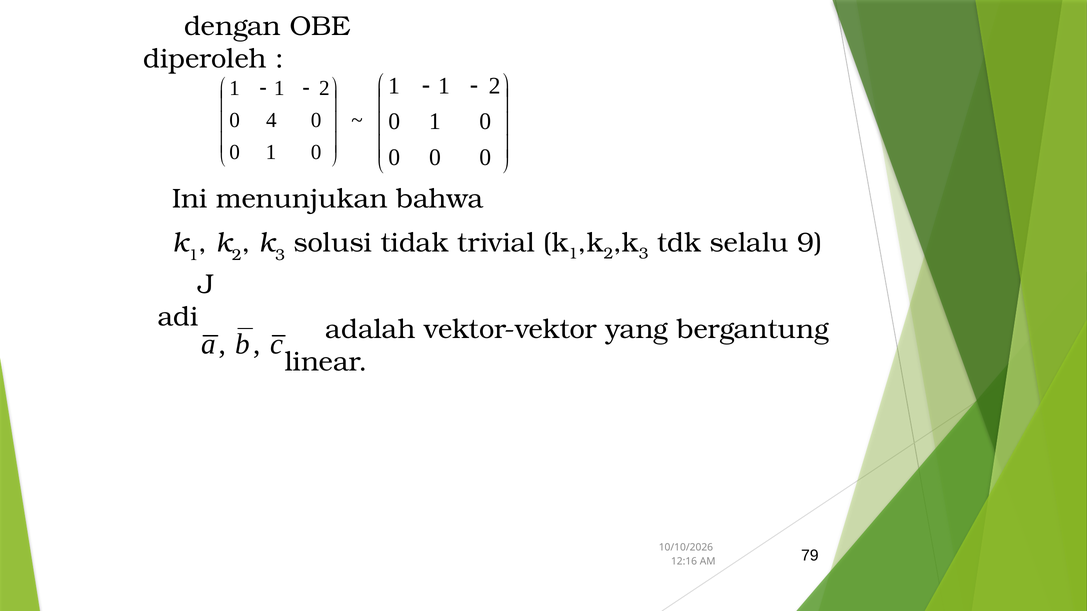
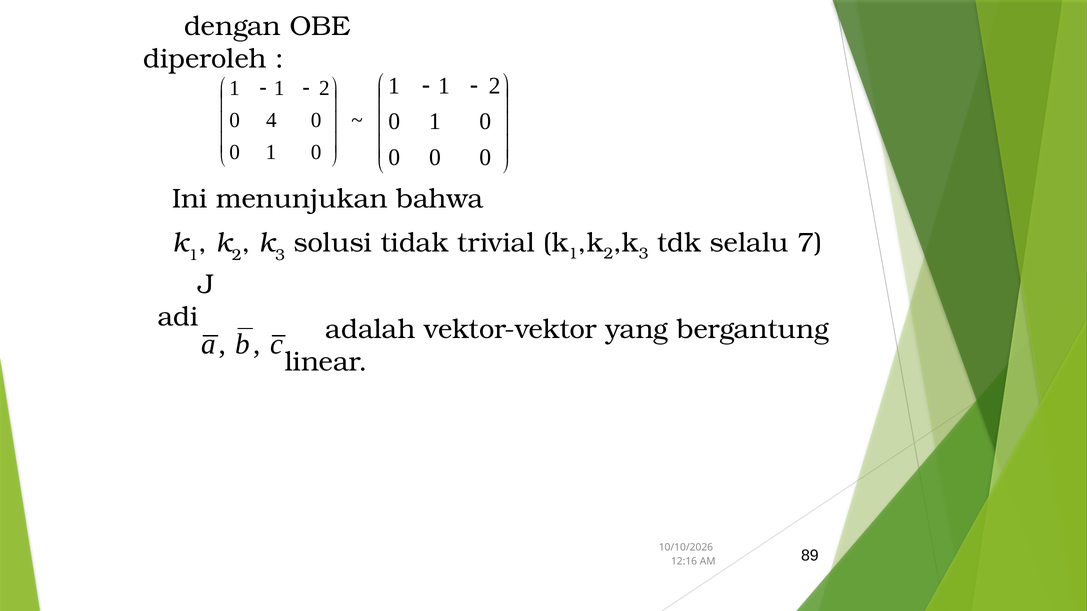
9: 9 -> 7 (810, 243)
79: 79 -> 89 (810, 556)
